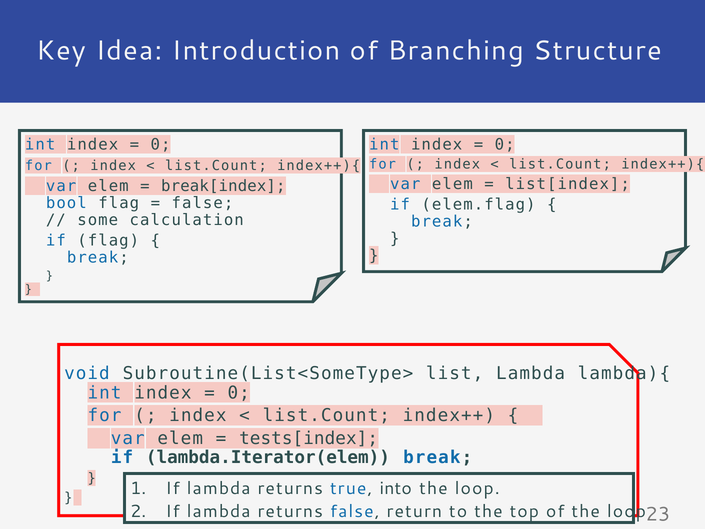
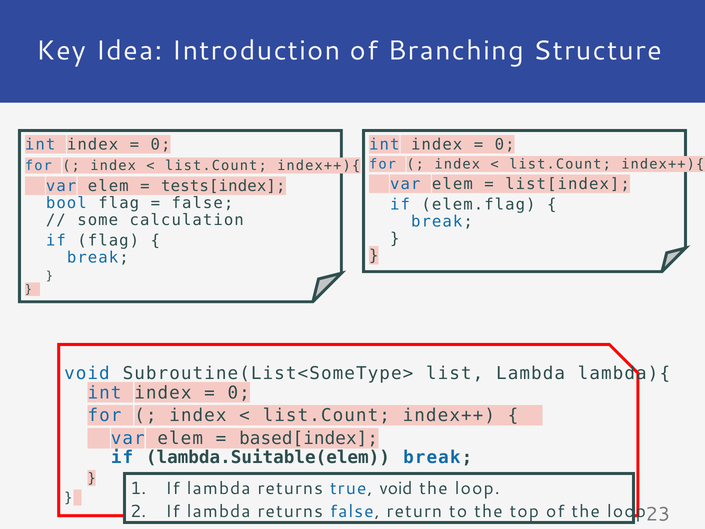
break[index: break[index -> tests[index (223, 186)
tests[index: tests[index -> based[index (309, 438)
lambda.Iterator(elem: lambda.Iterator(elem -> lambda.Suitable(elem (268, 457)
true into: into -> void (396, 488)
